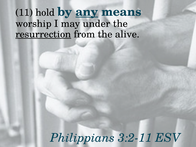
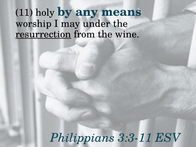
hold: hold -> holy (45, 13)
any underline: present -> none (87, 12)
alive: alive -> wine (127, 34)
3:2-11: 3:2-11 -> 3:3-11 (135, 138)
